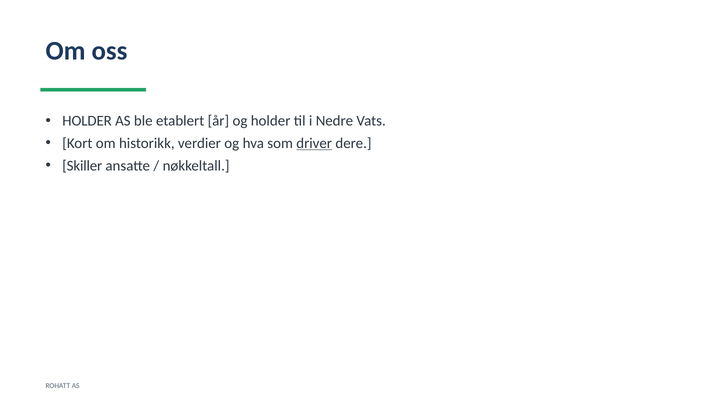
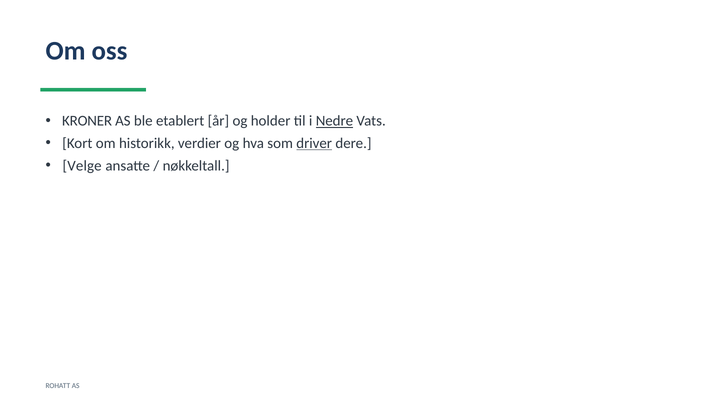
HOLDER: HOLDER -> KRONER (87, 121)
Nedre underline: none -> present (334, 121)
Skiller: Skiller -> Velge (82, 166)
